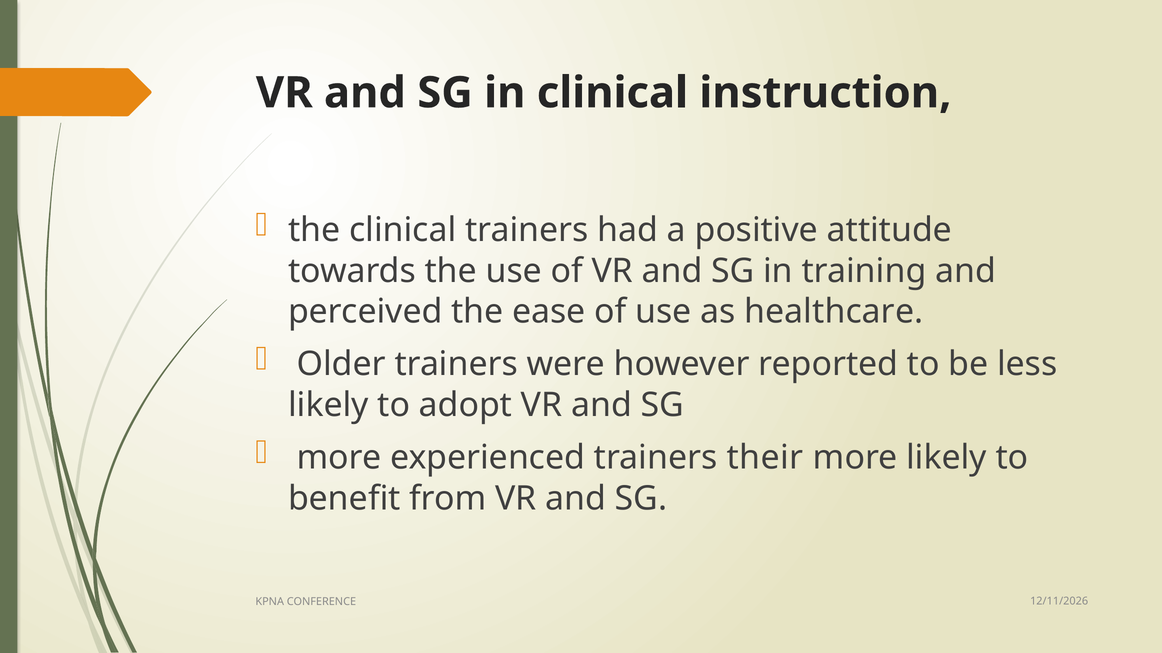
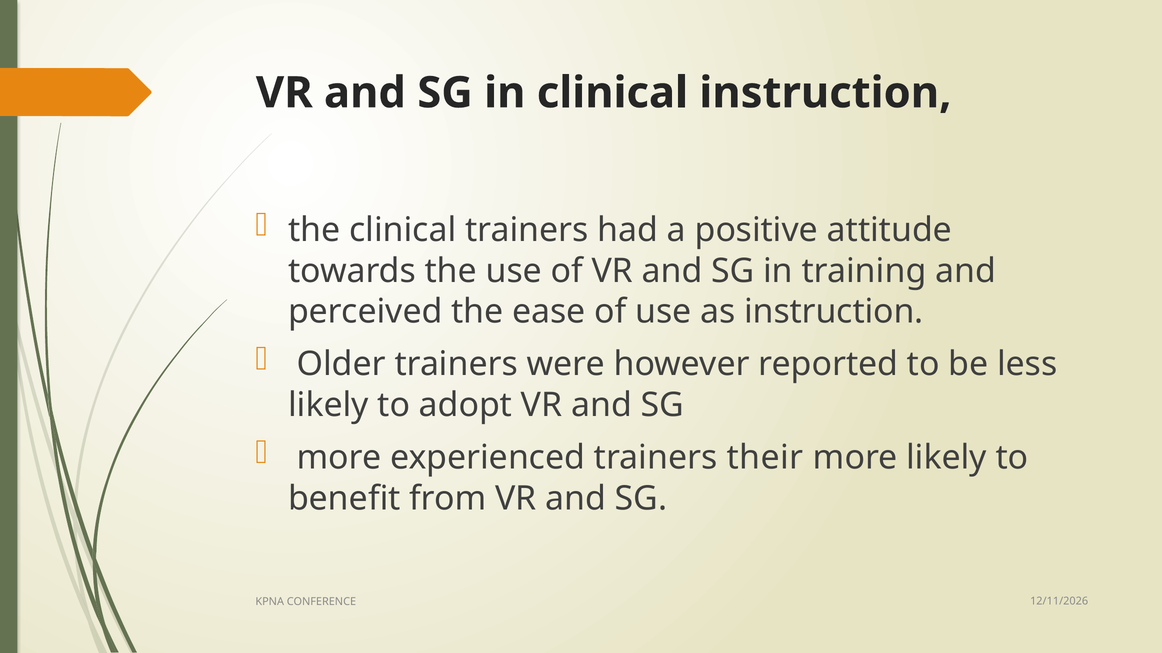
as healthcare: healthcare -> instruction (834, 312)
